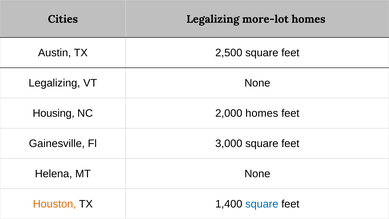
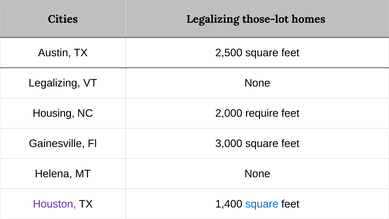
more-lot: more-lot -> those-lot (265, 19)
2,000 homes: homes -> require (262, 113)
Houston colour: orange -> purple (55, 204)
